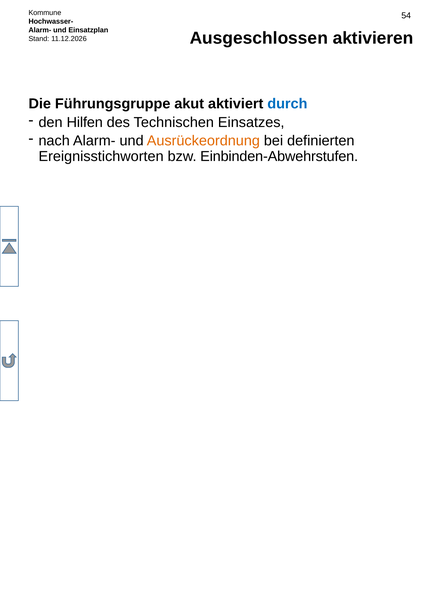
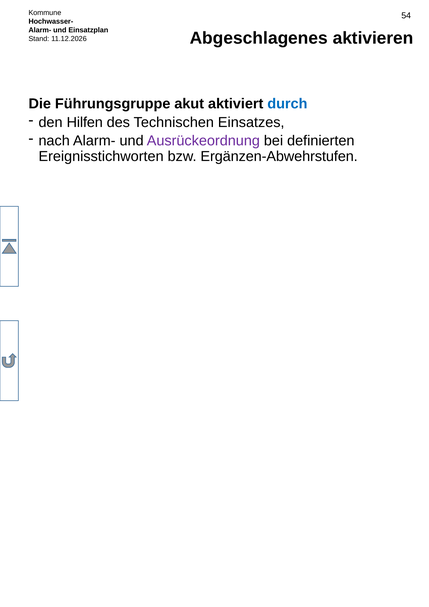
Ausgeschlossen: Ausgeschlossen -> Abgeschlagenes (259, 38)
Ausrückeordnung colour: orange -> purple (203, 141)
Einbinden-Abwehrstufen: Einbinden-Abwehrstufen -> Ergänzen-Abwehrstufen (279, 156)
